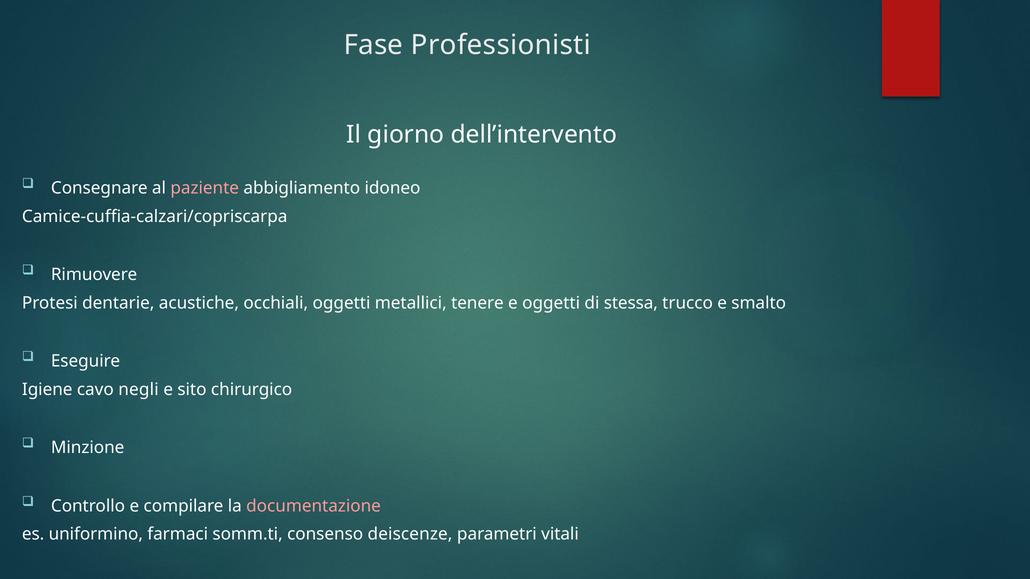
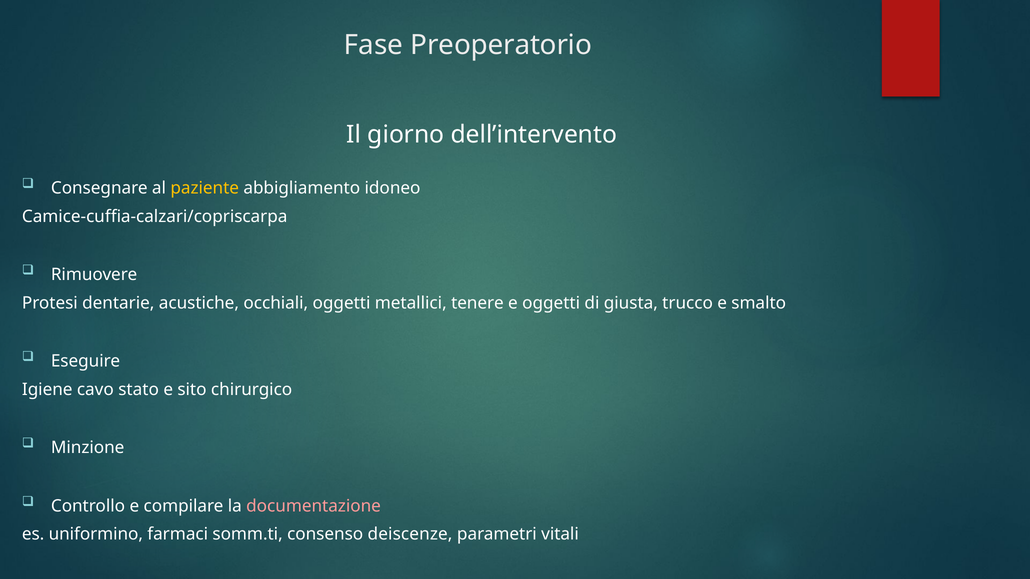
Professionisti: Professionisti -> Preoperatorio (501, 45)
paziente colour: pink -> yellow (205, 188)
stessa: stessa -> giusta (631, 303)
negli: negli -> stato (139, 390)
